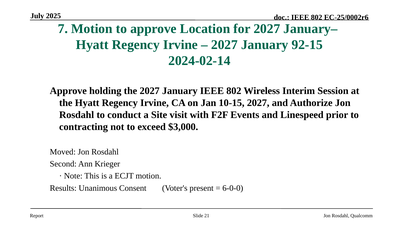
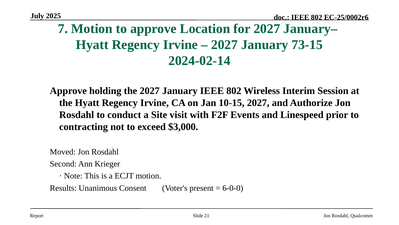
92-15: 92-15 -> 73-15 (307, 45)
